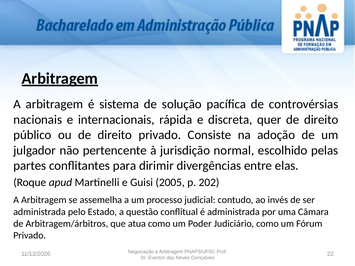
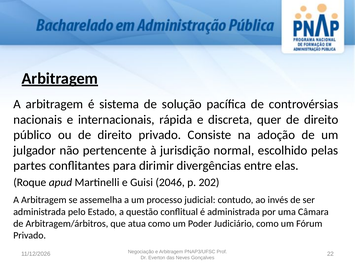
2005: 2005 -> 2046 (170, 183)
